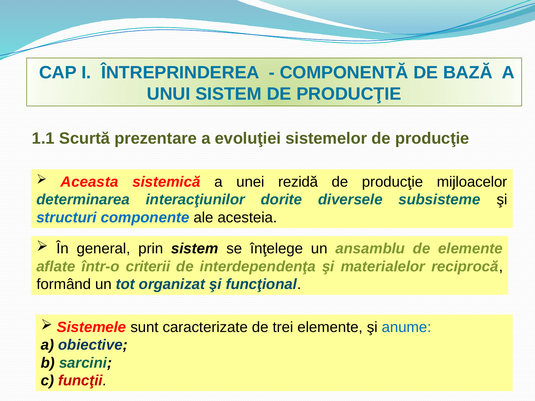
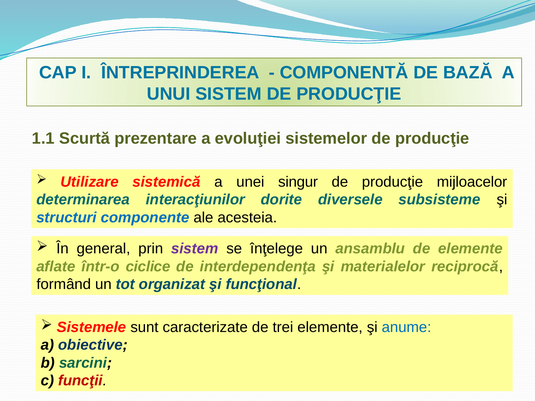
Aceasta: Aceasta -> Utilizare (90, 182)
rezidă: rezidă -> singur (298, 182)
sistem colour: black -> purple (195, 249)
criterii: criterii -> ciclice (148, 267)
